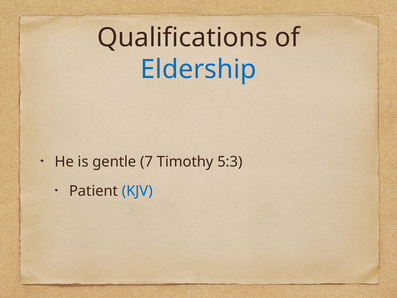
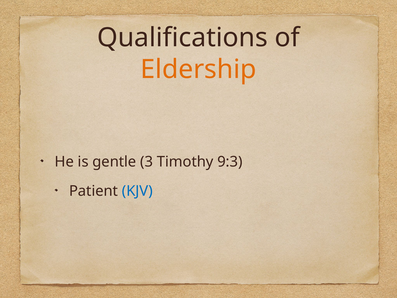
Eldership colour: blue -> orange (198, 69)
7: 7 -> 3 (147, 162)
5:3: 5:3 -> 9:3 (230, 162)
